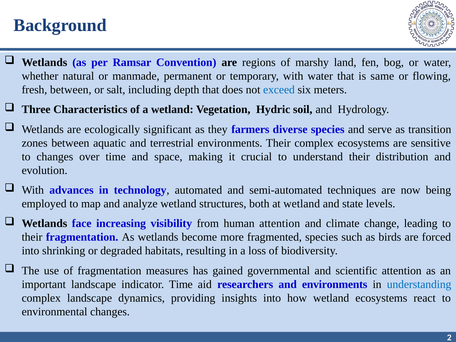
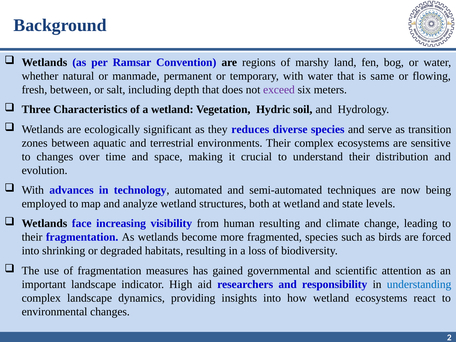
exceed colour: blue -> purple (279, 90)
farmers: farmers -> reduces (250, 129)
human attention: attention -> resulting (280, 224)
indicator Time: Time -> High (181, 284)
and environments: environments -> responsibility (335, 284)
